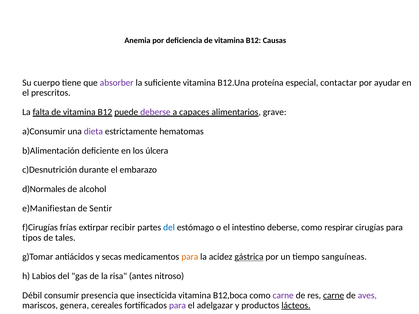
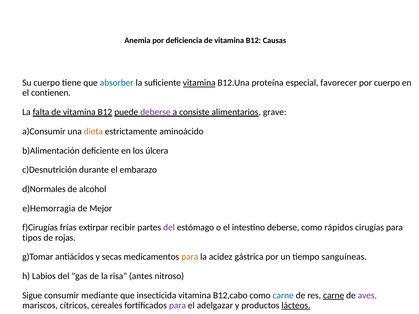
absorber colour: purple -> blue (117, 83)
vitamina underline: none -> present (199, 83)
contactar: contactar -> favorecer (339, 83)
por ayudar: ayudar -> cuerpo (387, 83)
prescritos: prescritos -> contienen (51, 93)
capaces: capaces -> consiste (194, 112)
dieta colour: purple -> orange (93, 132)
hematomas: hematomas -> aminoácido (181, 132)
e)Manifiestan: e)Manifiestan -> e)Hemorragia (49, 209)
Sentir: Sentir -> Mejor (101, 209)
del colour: blue -> purple (169, 228)
respirar: respirar -> rápidos (339, 228)
tales: tales -> rojas (65, 238)
gástrica underline: present -> none (249, 257)
Débil: Débil -> Sigue (32, 296)
presencia: presencia -> mediante (100, 296)
B12,boca: B12,boca -> B12,cabo (230, 296)
carne colour: purple -> blue (283, 296)
genera: genera -> cítricos (75, 306)
